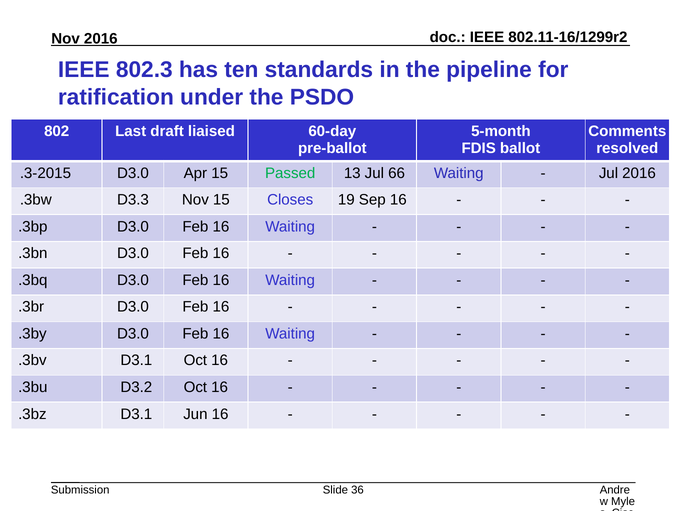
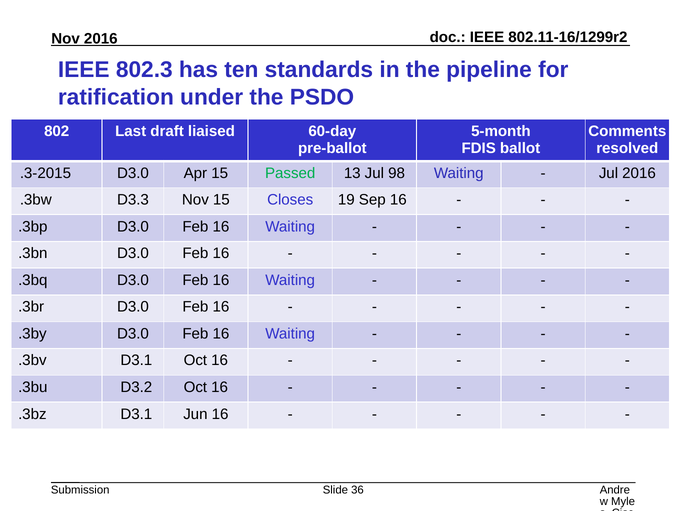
66: 66 -> 98 (397, 173)
